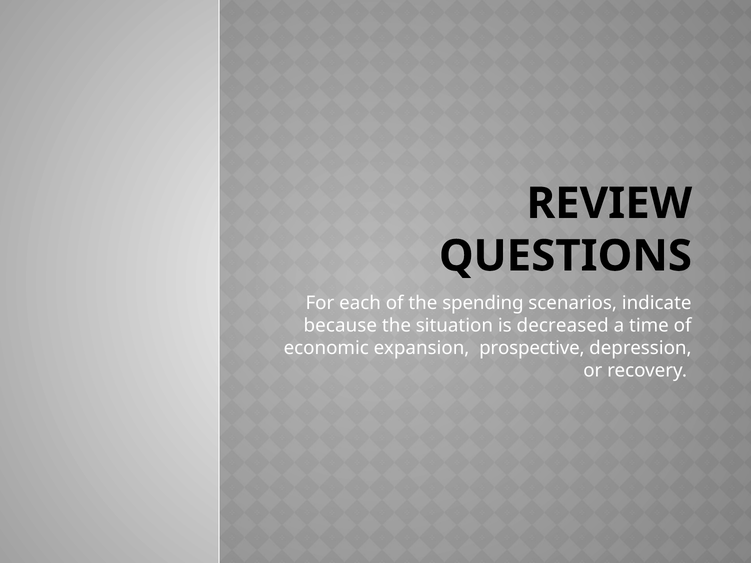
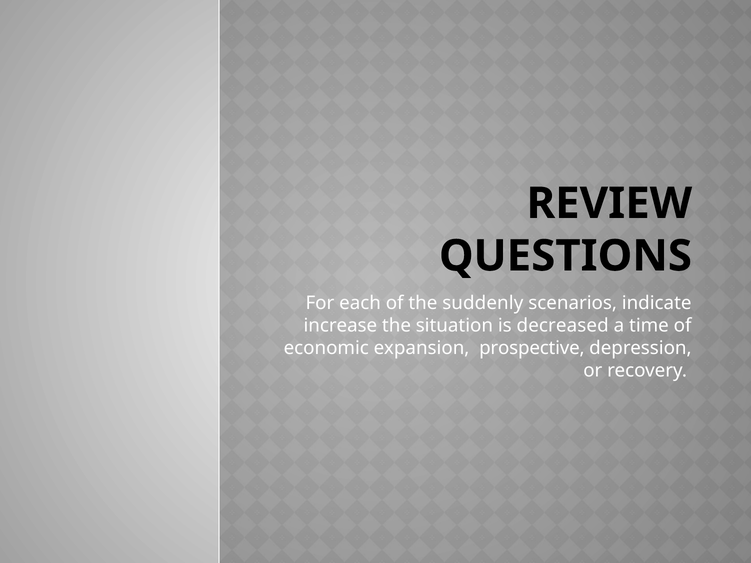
spending: spending -> suddenly (483, 303)
because: because -> increase (340, 326)
